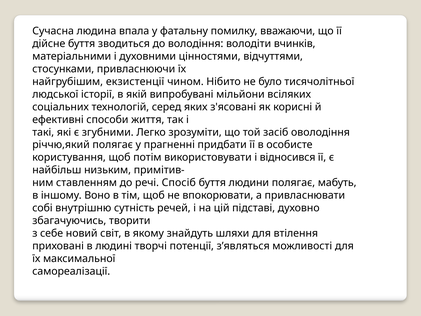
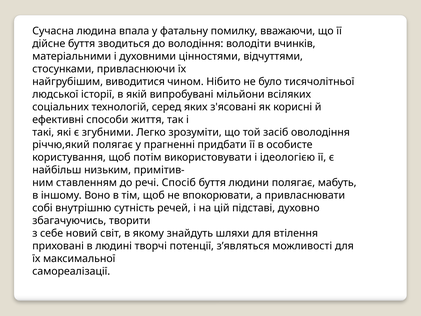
екзистенції: екзистенції -> виводитися (135, 82)
відносився: відносився -> ідеологією (288, 157)
